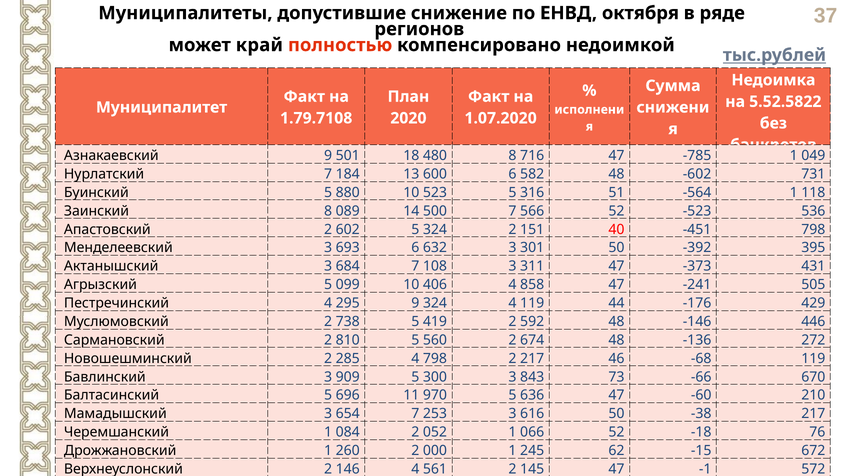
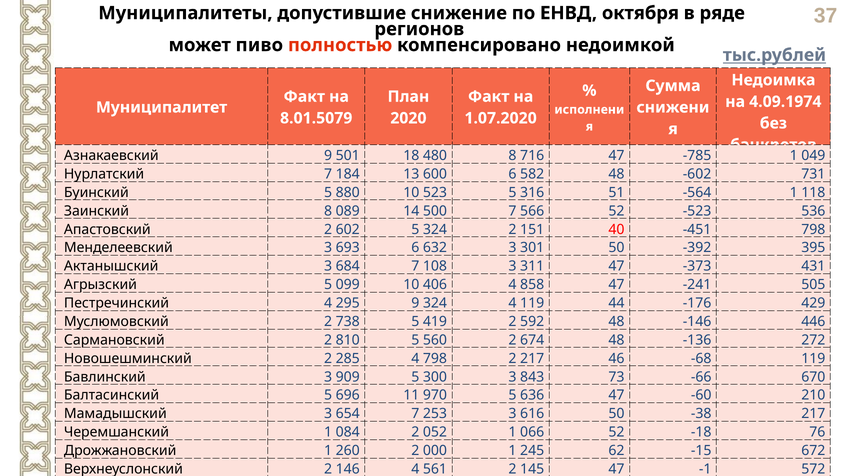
край: край -> пиво (259, 45)
5.52.5822: 5.52.5822 -> 4.09.1974 (785, 102)
1.79.7108: 1.79.7108 -> 8.01.5079 (316, 118)
